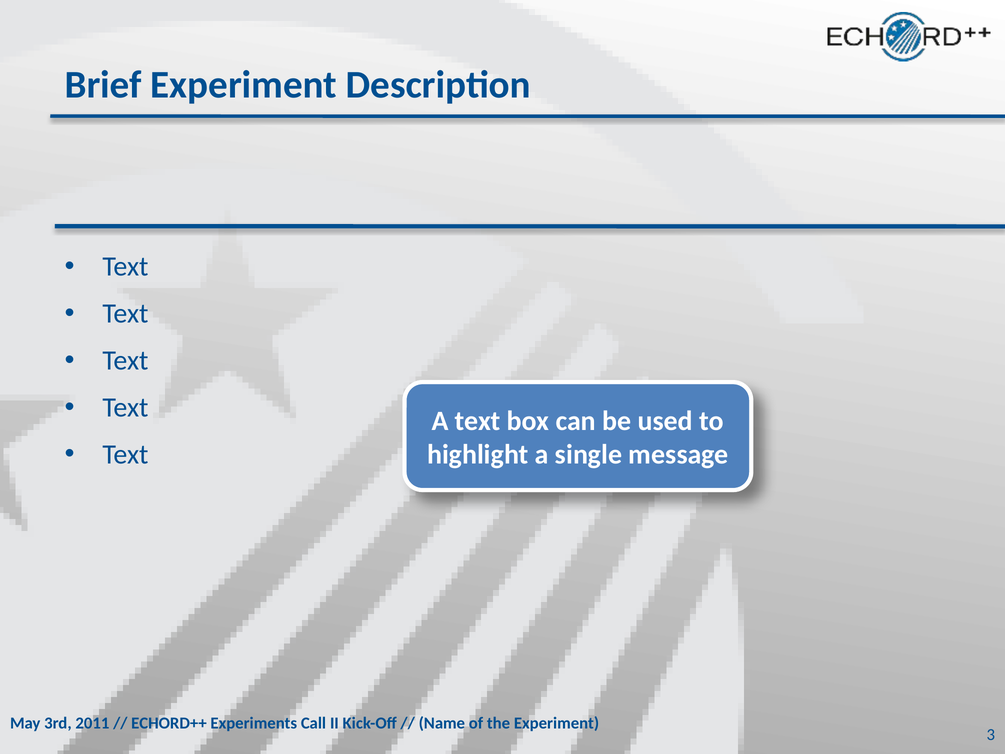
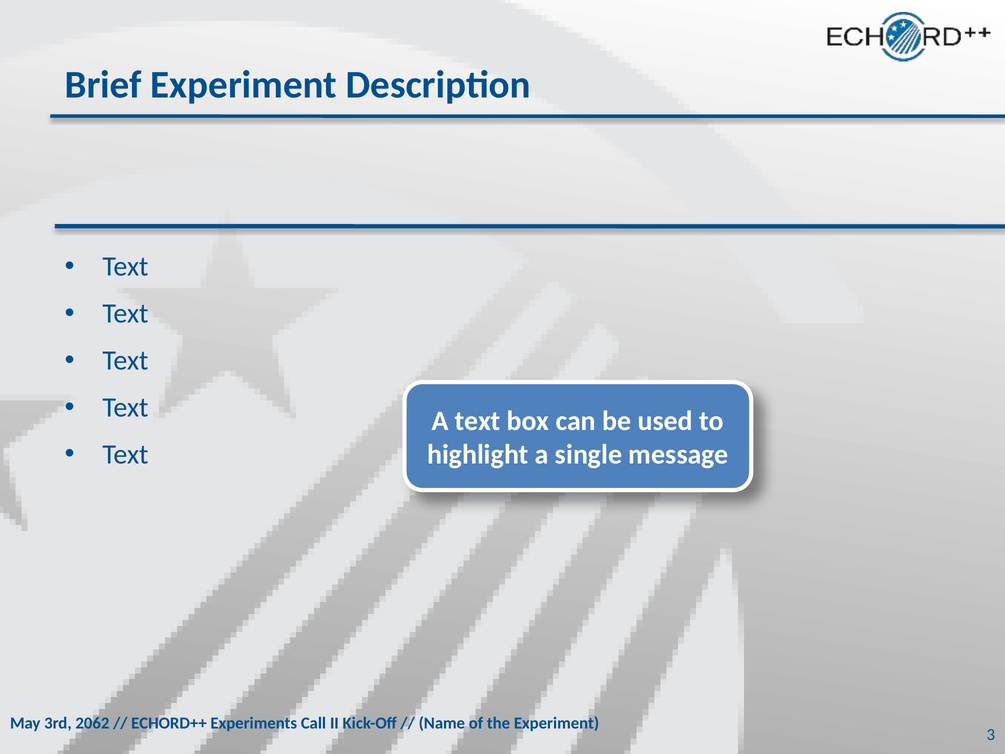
2011: 2011 -> 2062 (92, 723)
